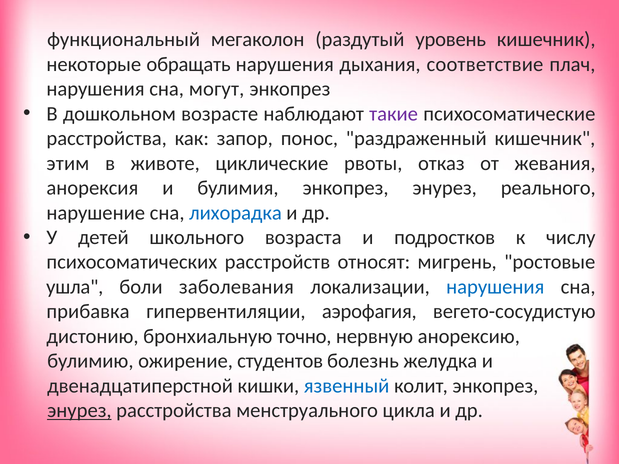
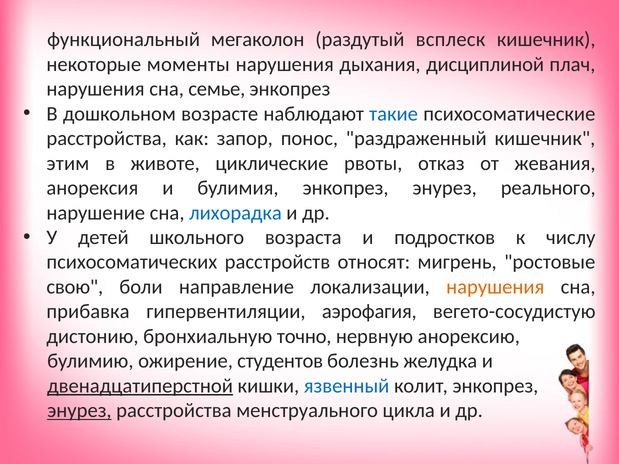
уровень: уровень -> всплеск (451, 39)
обращать: обращать -> моменты (188, 64)
соответствие: соответствие -> дисциплиной (485, 64)
могут: могут -> семье (217, 89)
такие colour: purple -> blue (394, 114)
ушла: ушла -> свою (75, 287)
заболевания: заболевания -> направление (236, 287)
нарушения colour: blue -> orange (495, 287)
двенадцатиперстной underline: none -> present (140, 386)
